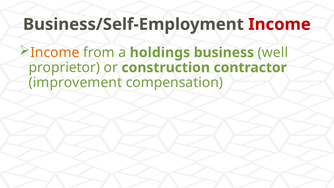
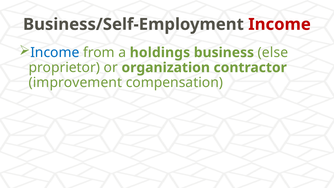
Income colour: orange -> blue (55, 53)
well: well -> else (273, 53)
construction: construction -> organization (166, 68)
